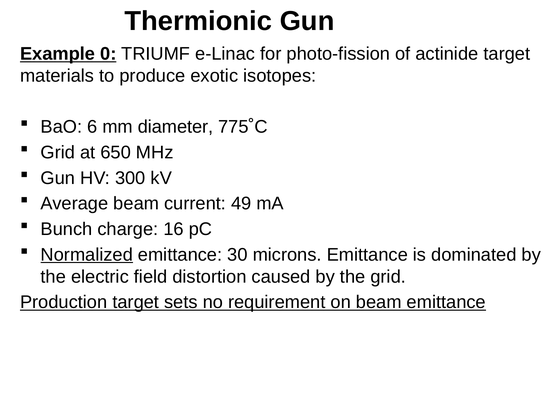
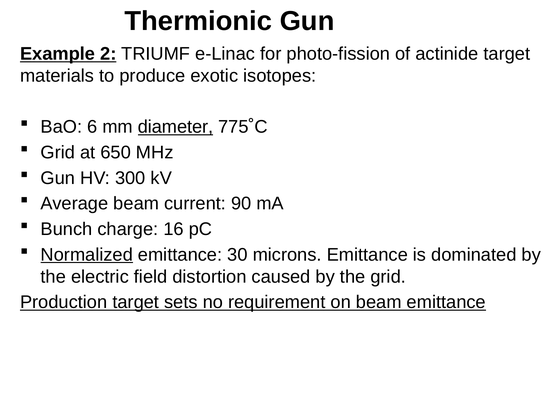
0: 0 -> 2 (108, 54)
diameter underline: none -> present (176, 127)
49: 49 -> 90 (241, 204)
